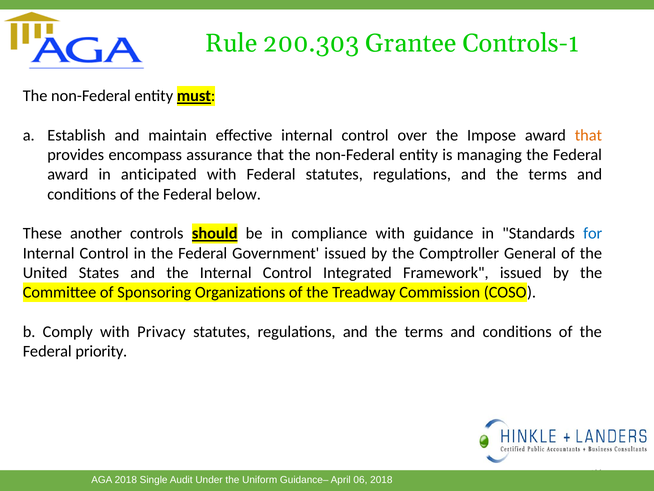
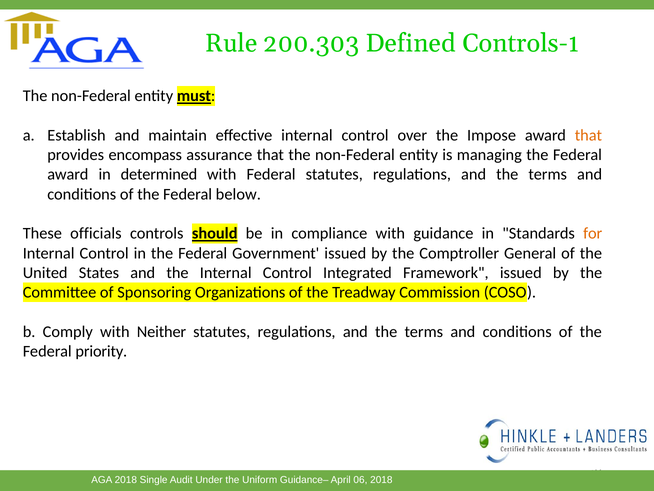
Grantee: Grantee -> Defined (411, 43)
anticipated: anticipated -> determined (159, 174)
another: another -> officials (96, 233)
for colour: blue -> orange (593, 233)
Privacy: Privacy -> Neither (162, 331)
